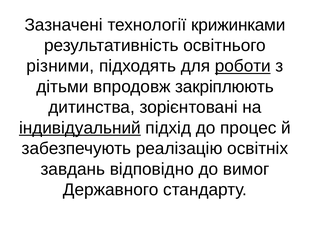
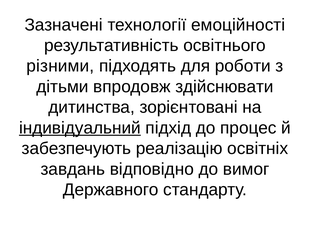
крижинками: крижинками -> емоційності (238, 25)
роботи underline: present -> none (243, 66)
закріплюють: закріплюють -> здійснювати (224, 87)
